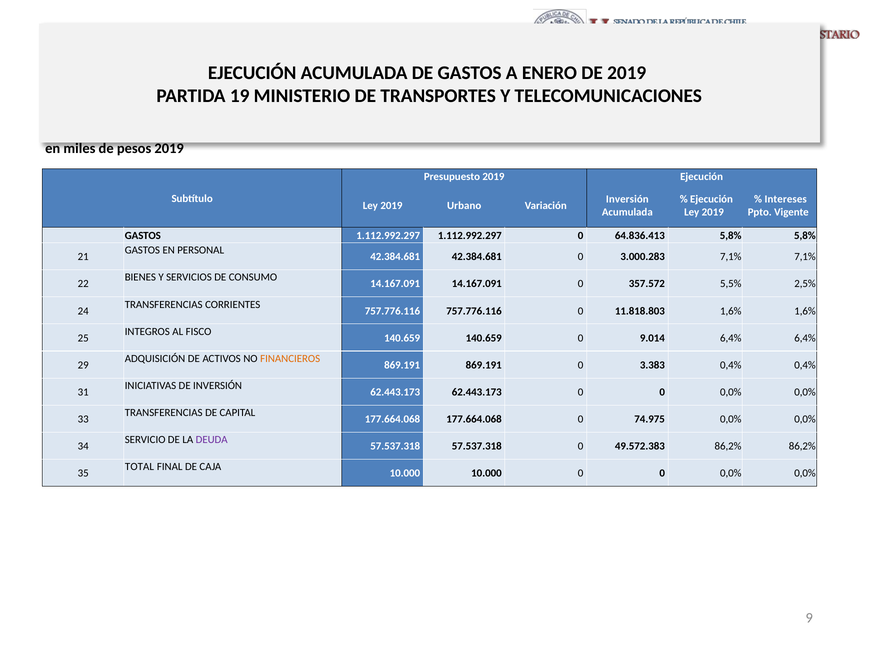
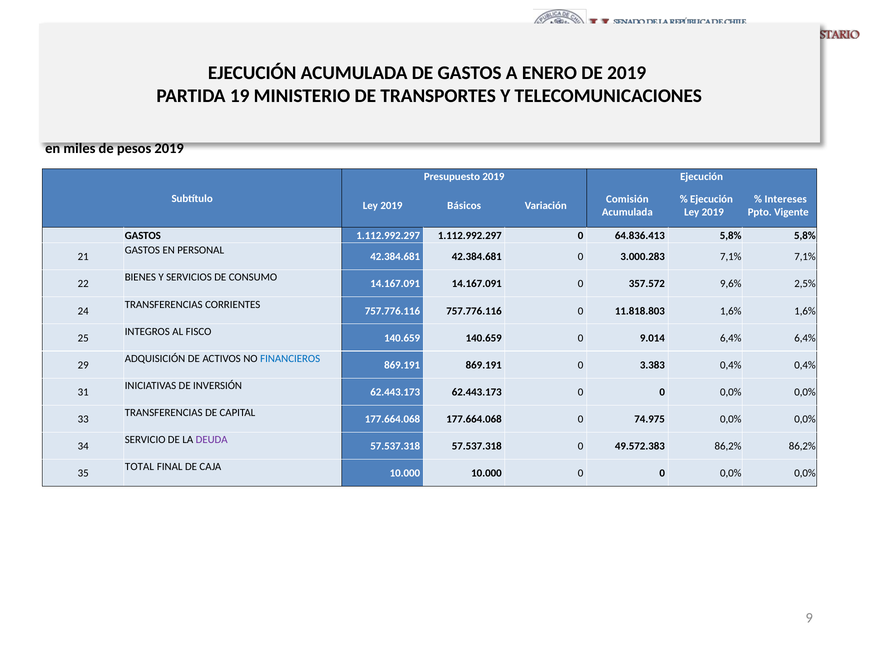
Inversión: Inversión -> Comisión (627, 199)
Urbano: Urbano -> Básicos (464, 206)
5,5%: 5,5% -> 9,6% (731, 284)
FINANCIEROS colour: orange -> blue (290, 358)
